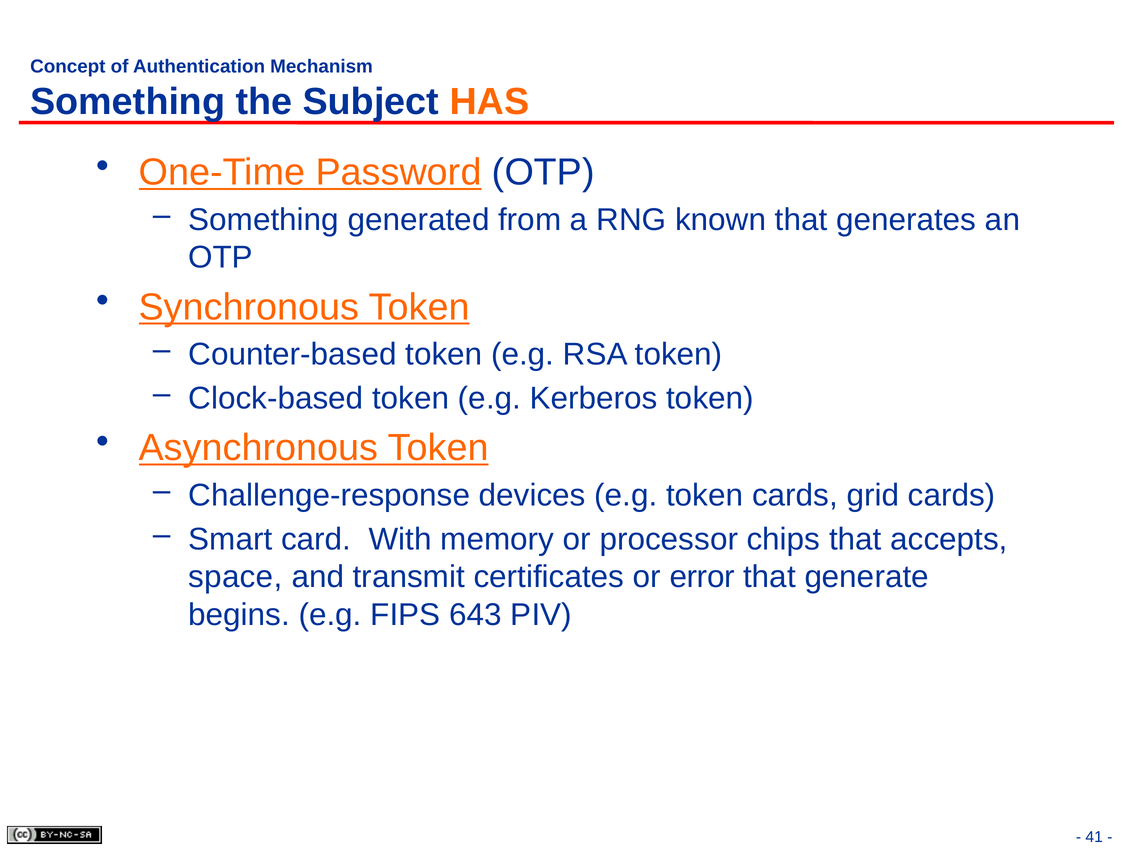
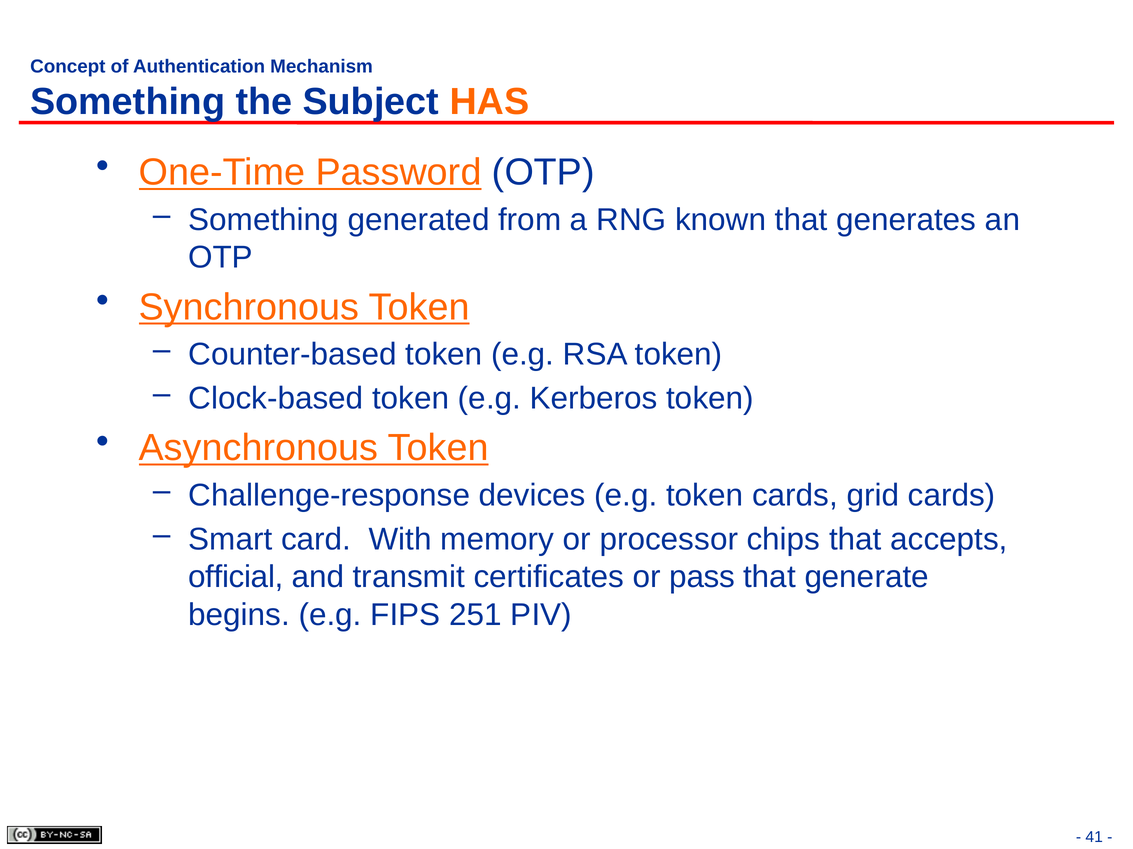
space: space -> official (236, 578)
error: error -> pass (702, 578)
643: 643 -> 251 (475, 615)
